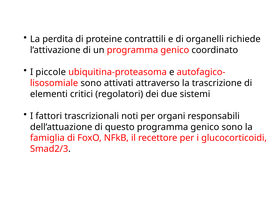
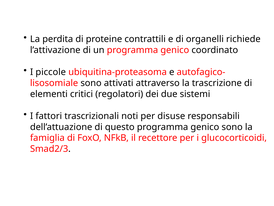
organi: organi -> disuse (171, 116)
